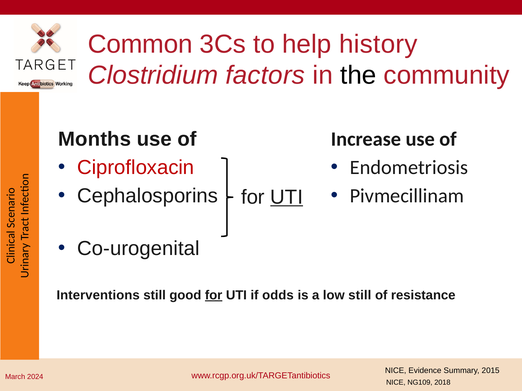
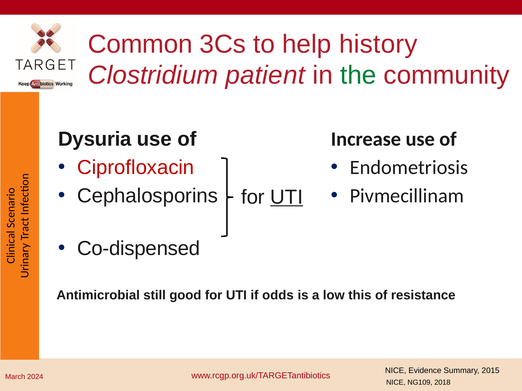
factors: factors -> patient (265, 75)
the colour: black -> green (358, 75)
Months: Months -> Dysuria (95, 139)
Co-urogenital: Co-urogenital -> Co-dispensed (139, 249)
Interventions: Interventions -> Antimicrobial (98, 296)
for underline: present -> none (214, 296)
low still: still -> this (360, 296)
